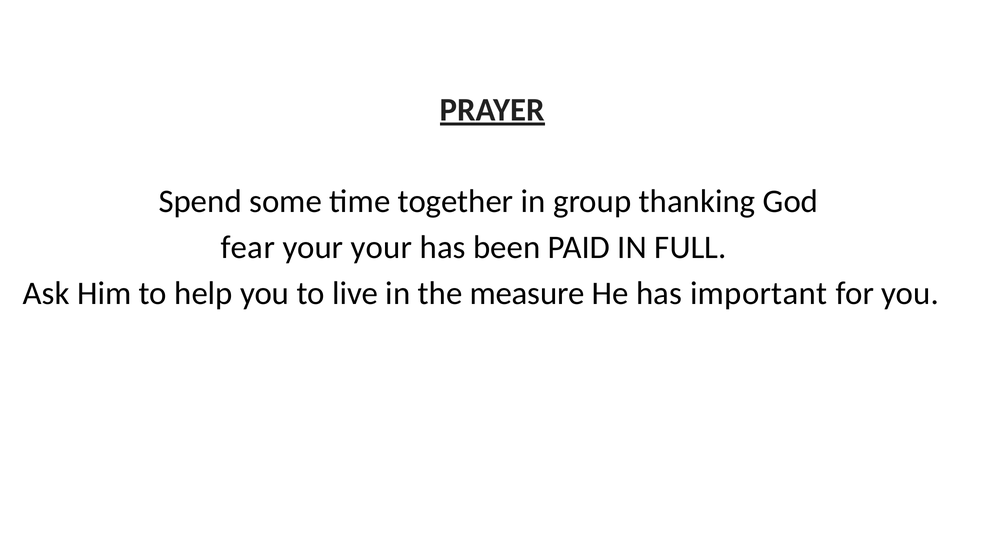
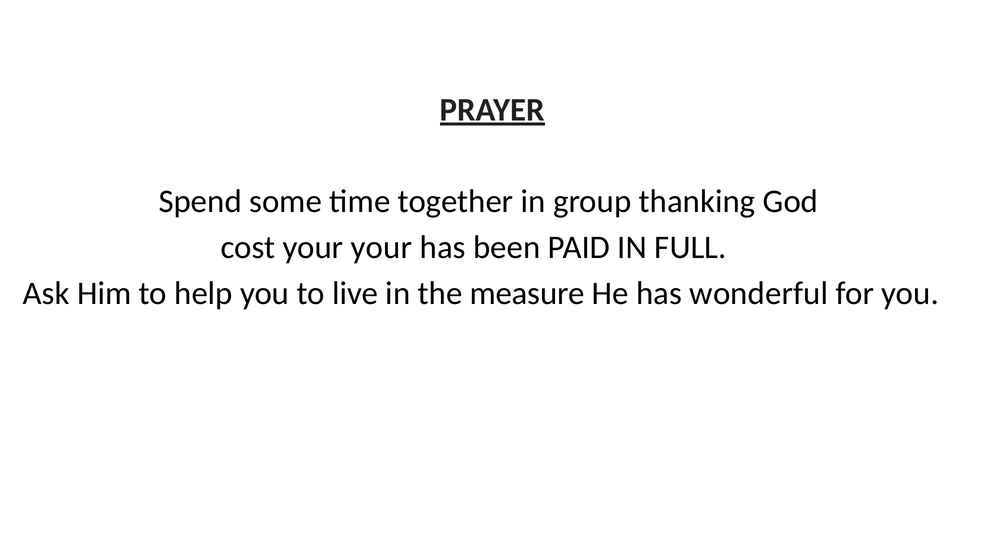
fear: fear -> cost (248, 247)
important: important -> wonderful (759, 293)
